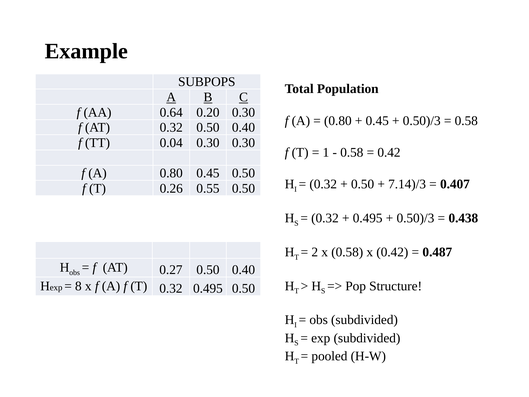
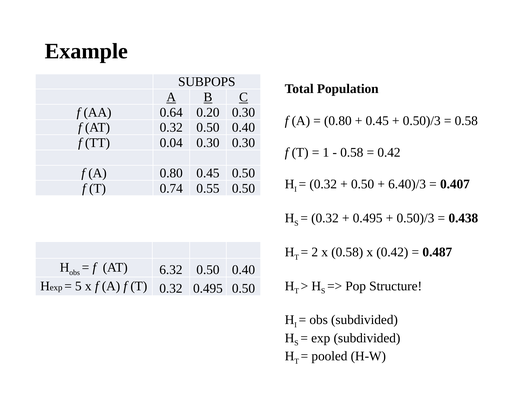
7.14)/3: 7.14)/3 -> 6.40)/3 (407, 184)
0.26: 0.26 -> 0.74 (171, 188)
0.27: 0.27 -> 6.32 (171, 270)
8: 8 -> 5 (78, 286)
